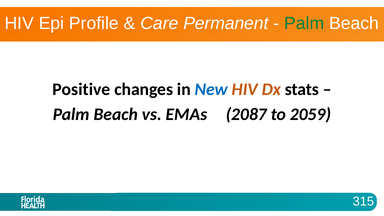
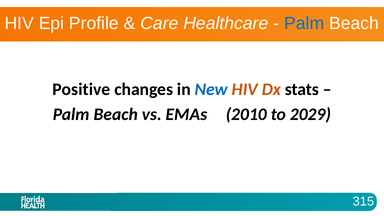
Permanent: Permanent -> Healthcare (226, 23)
Palm colour: green -> blue (304, 23)
2087: 2087 -> 2010 (246, 114)
2059: 2059 -> 2029 (310, 114)
